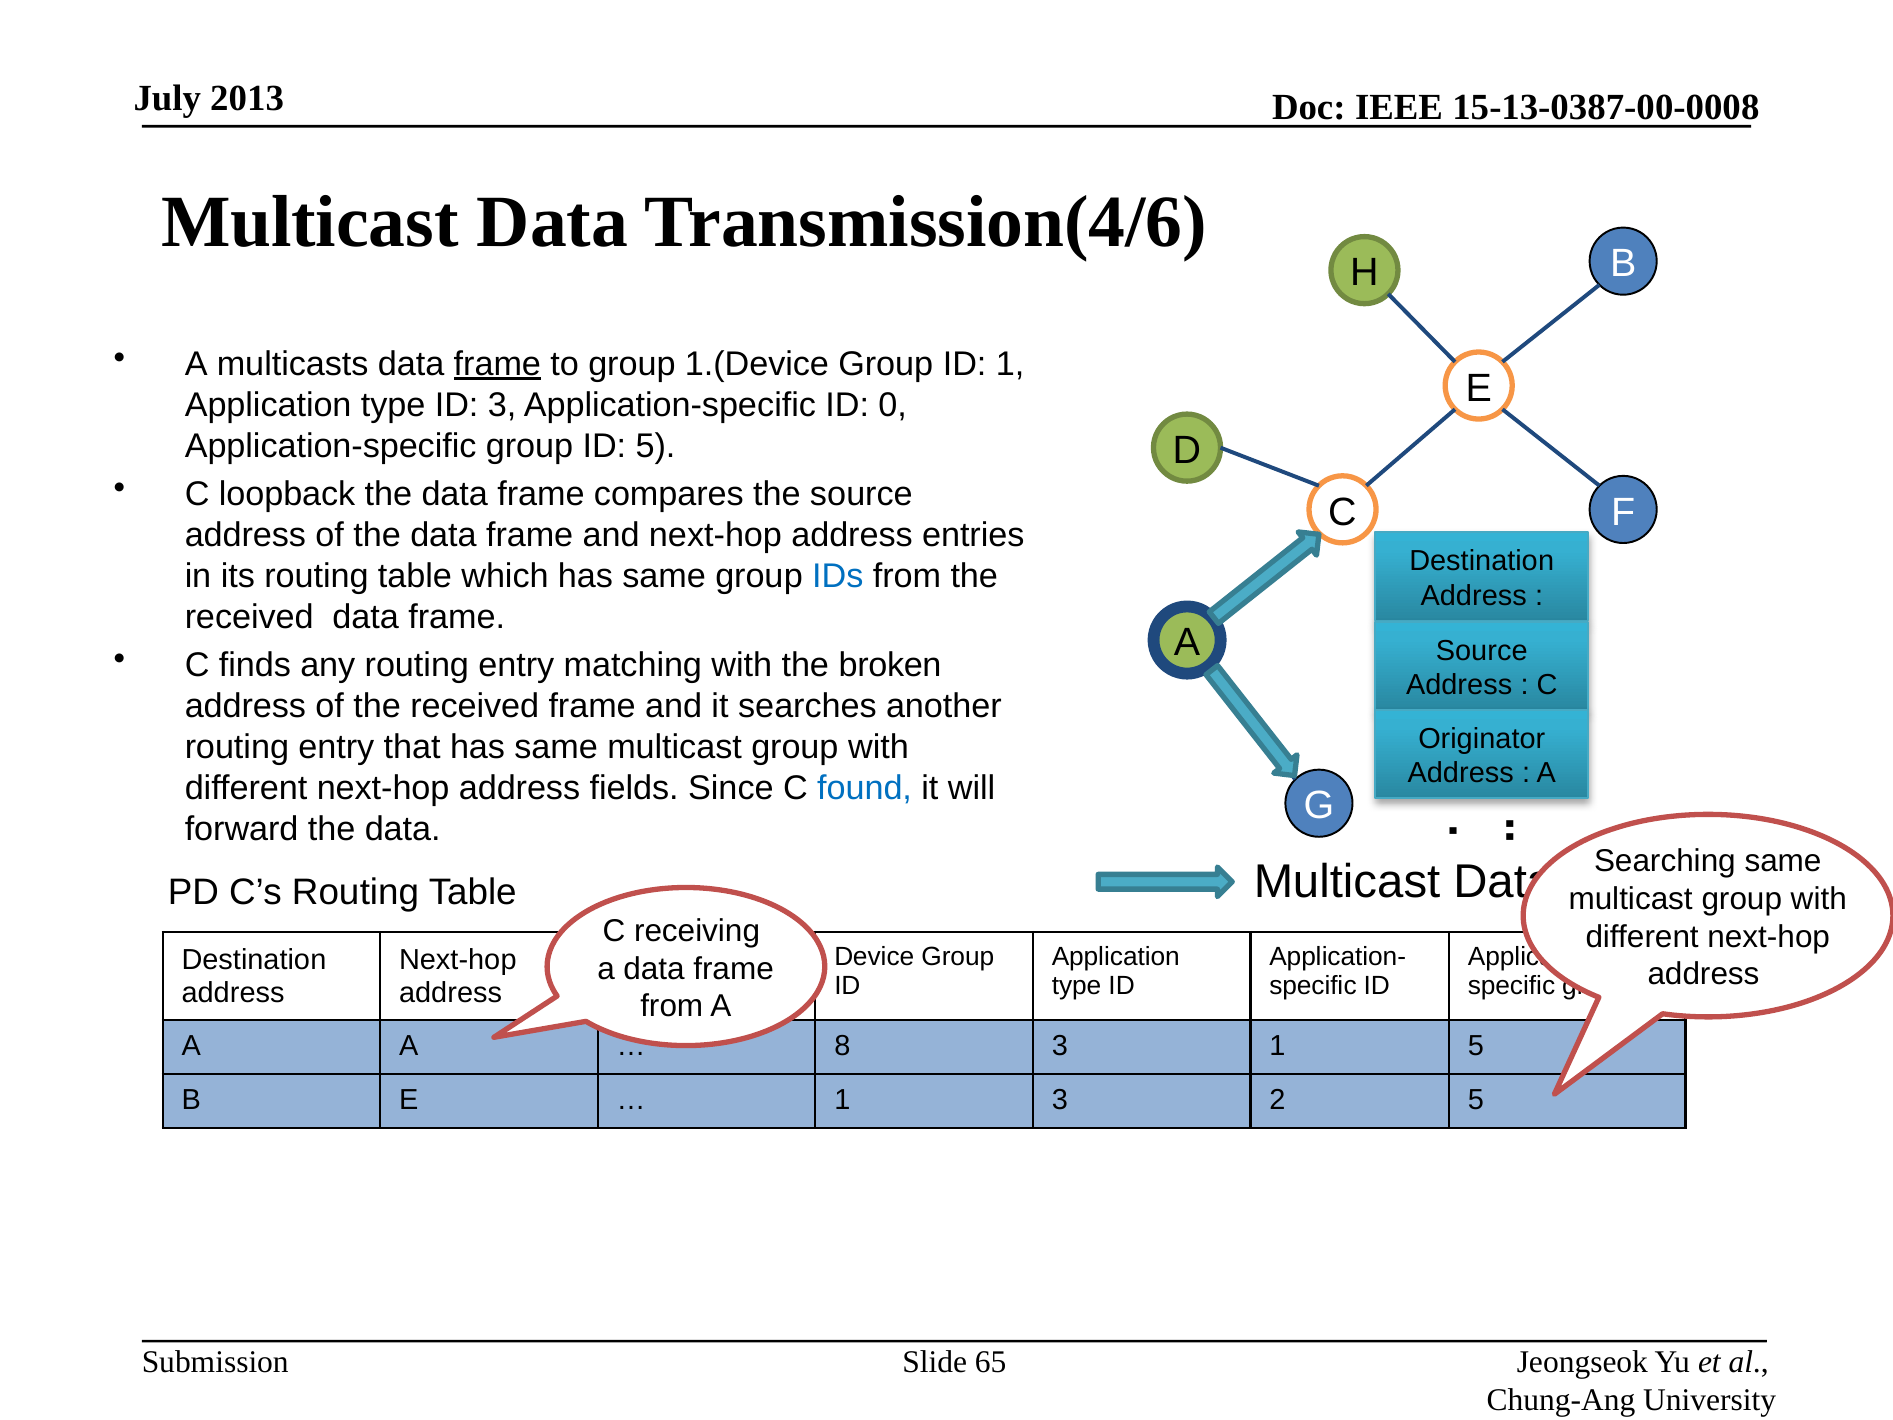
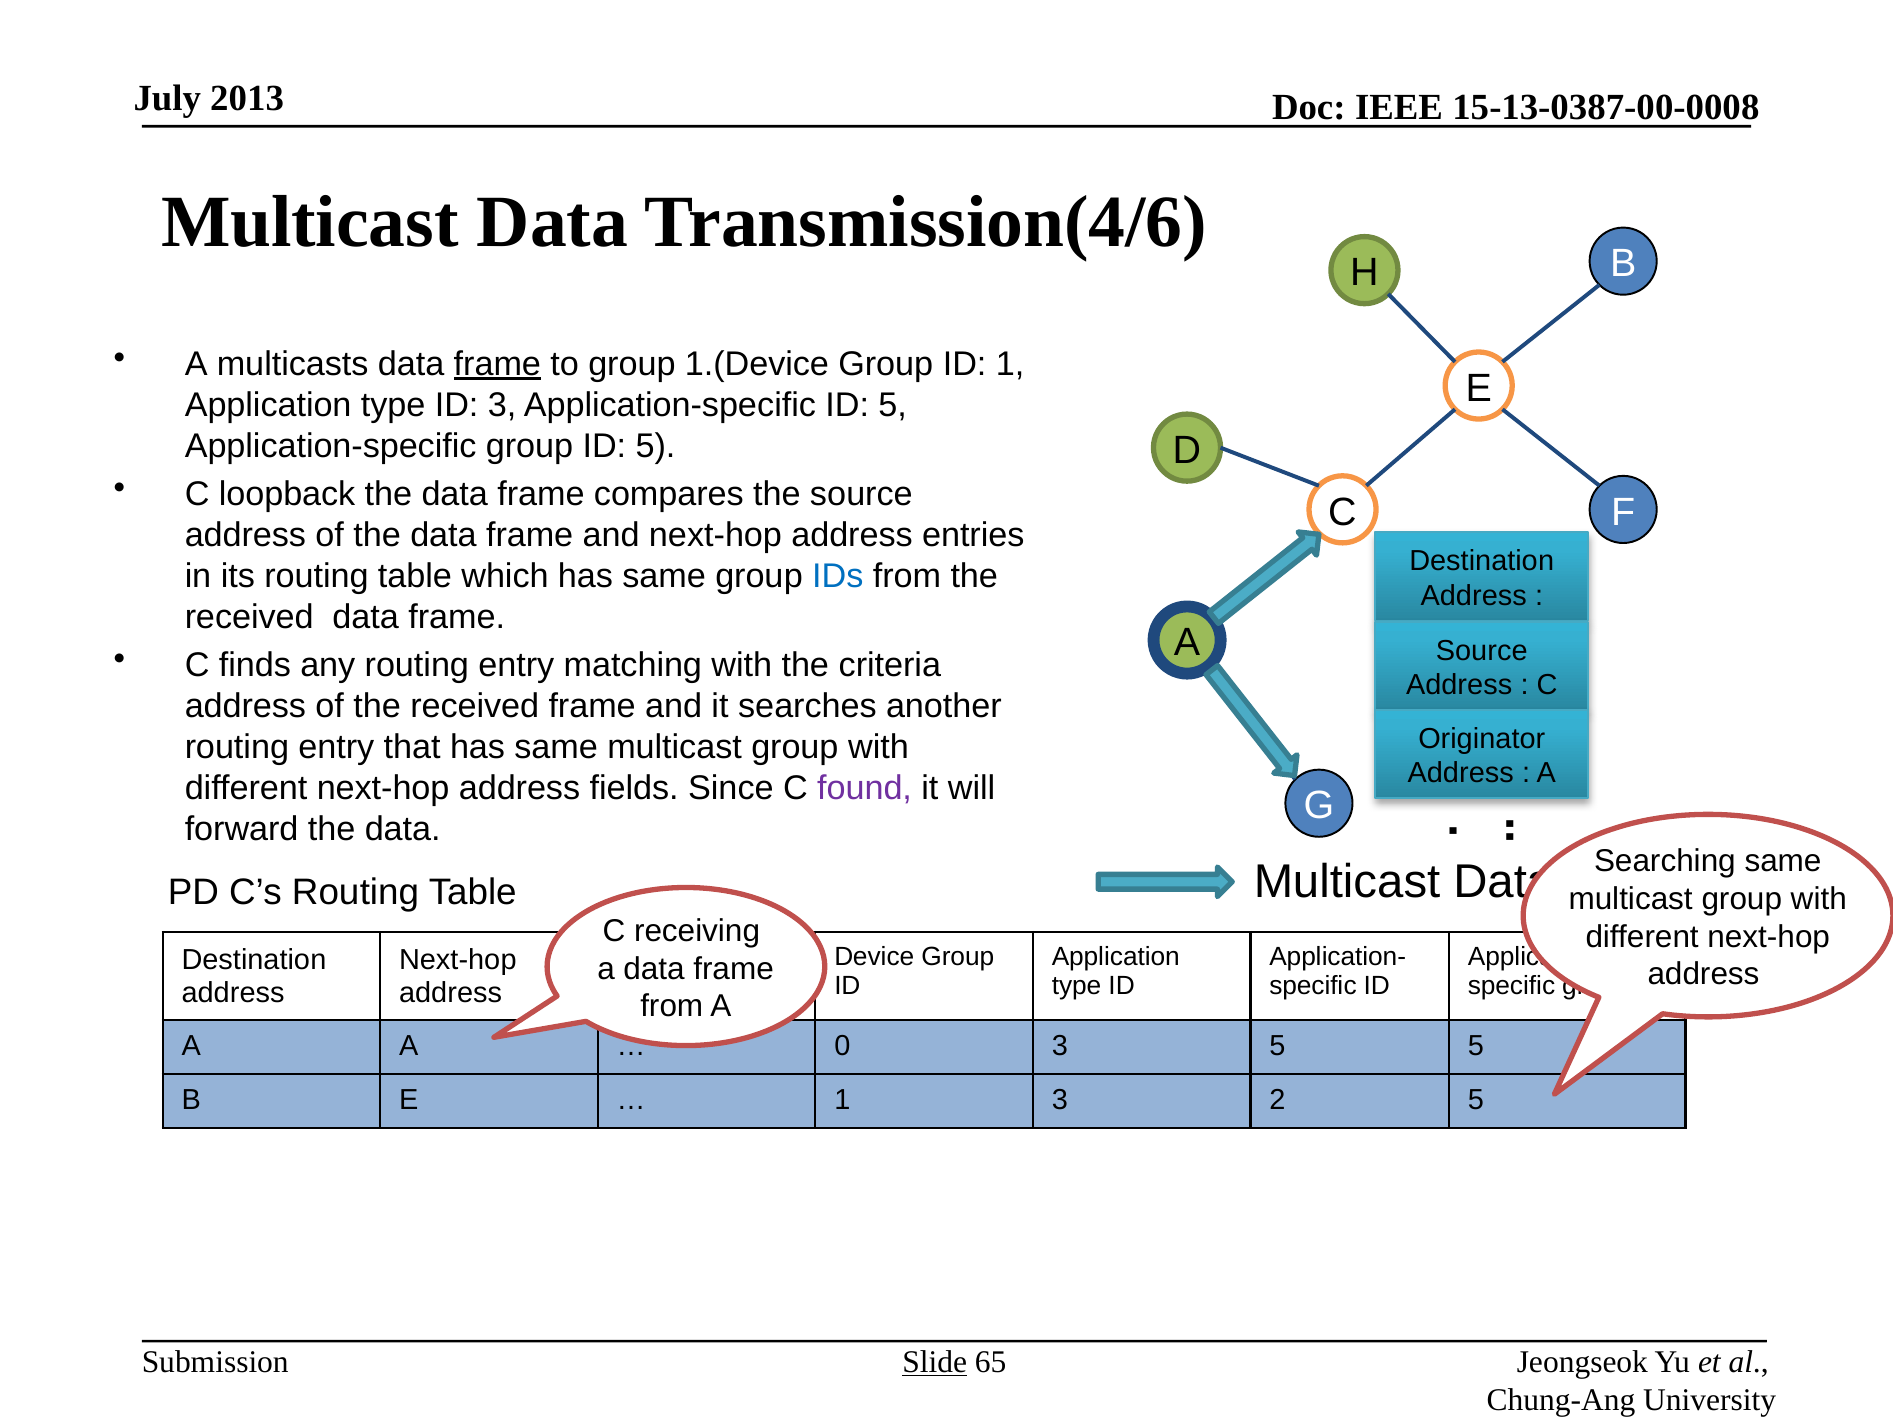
Application-specific ID 0: 0 -> 5 (893, 405)
broken: broken -> criteria (890, 665)
found colour: blue -> purple (865, 788)
8: 8 -> 0 (842, 1046)
3 1: 1 -> 5 (1277, 1046)
Slide underline: none -> present (935, 1362)
